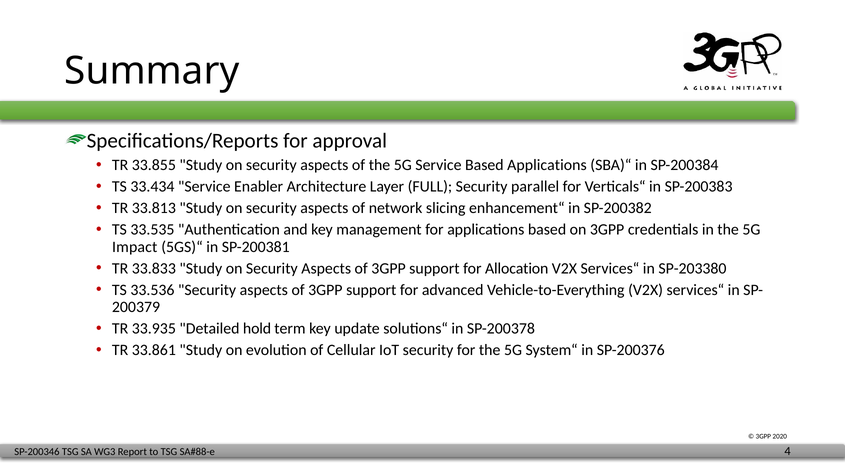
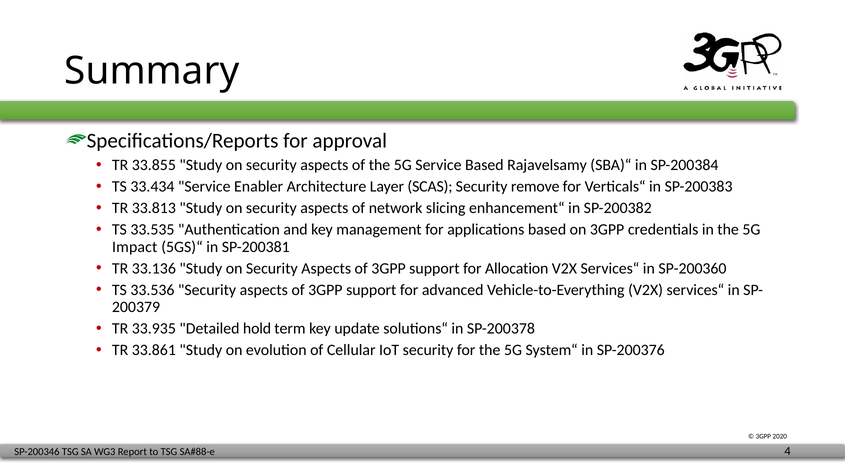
Based Applications: Applications -> Rajavelsamy (547, 165)
FULL: FULL -> SCAS (430, 187)
parallel: parallel -> remove (535, 187)
33.833: 33.833 -> 33.136 (154, 269)
SP-203380: SP-203380 -> SP-200360 (692, 269)
